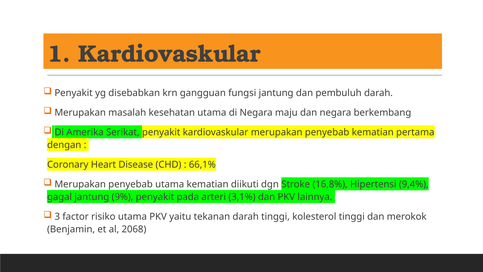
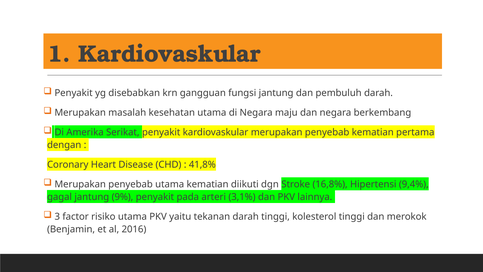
66,1%: 66,1% -> 41,8% (202, 164)
2068: 2068 -> 2016 (134, 229)
